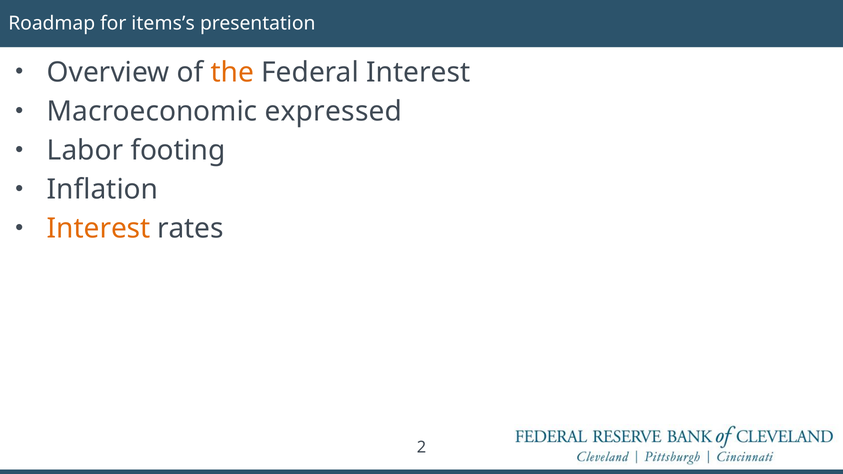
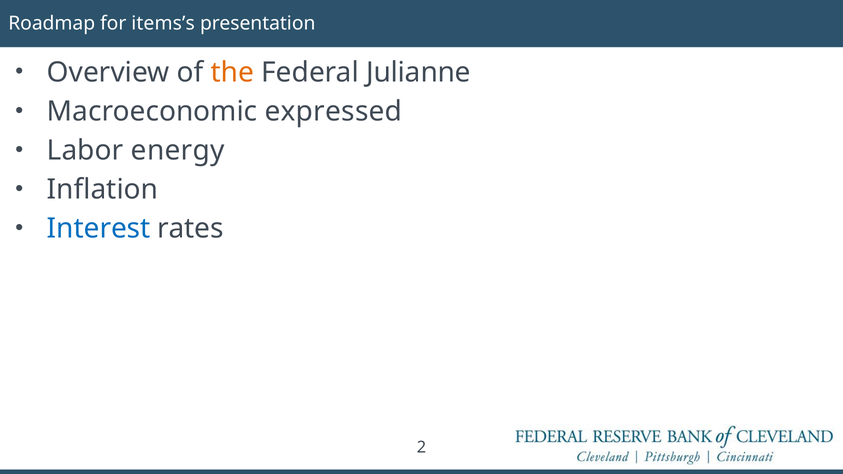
Federal Interest: Interest -> Julianne (419, 72)
footing: footing -> energy (178, 151)
Interest colour: orange -> blue (99, 229)
